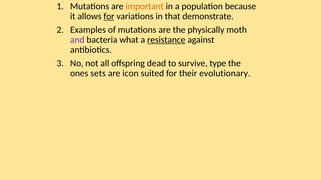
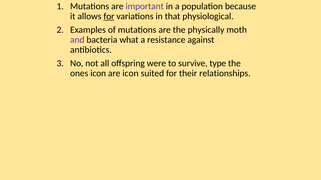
important colour: orange -> purple (145, 6)
demonstrate: demonstrate -> physiological (208, 16)
resistance underline: present -> none (166, 40)
dead: dead -> were (156, 63)
ones sets: sets -> icon (98, 74)
evolutionary: evolutionary -> relationships (225, 74)
